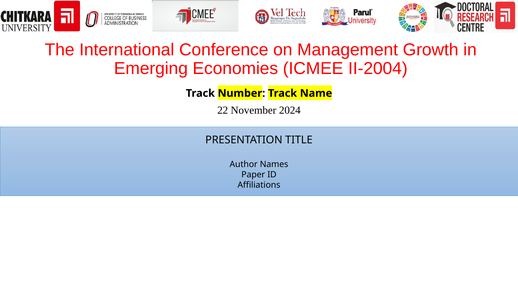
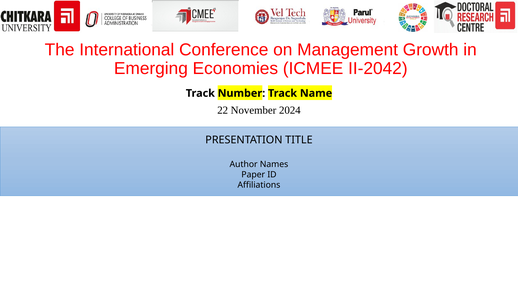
II-2004: II-2004 -> II-2042 (378, 68)
